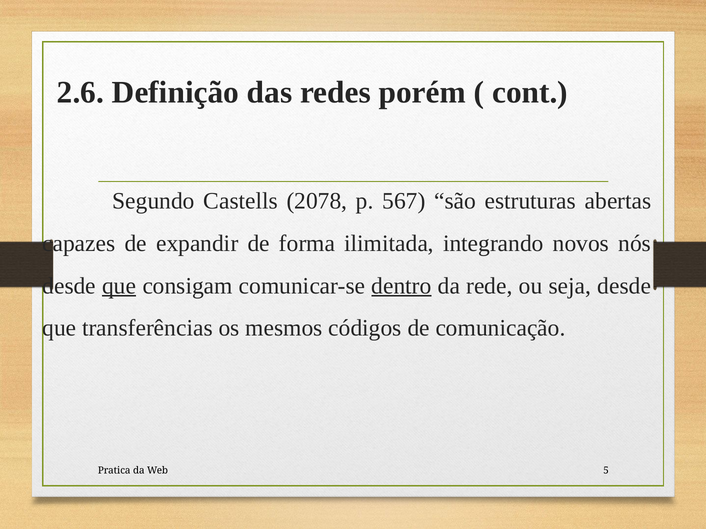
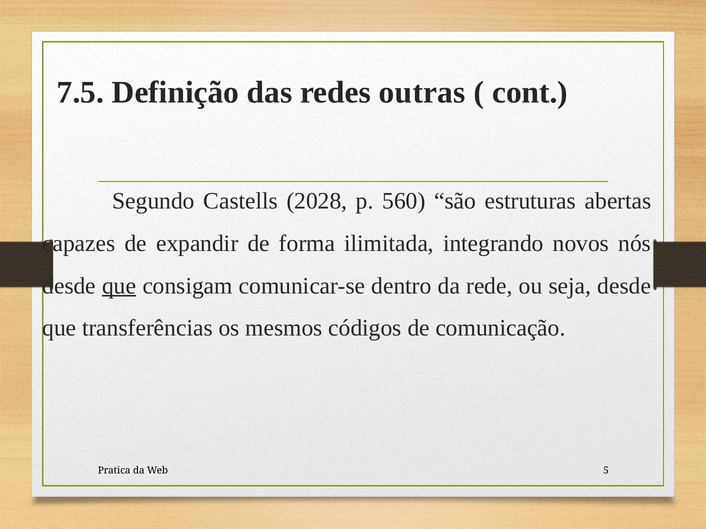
2.6: 2.6 -> 7.5 (80, 93)
porém: porém -> outras (422, 93)
2078: 2078 -> 2028 (317, 201)
567: 567 -> 560 (404, 201)
dentro underline: present -> none (401, 286)
